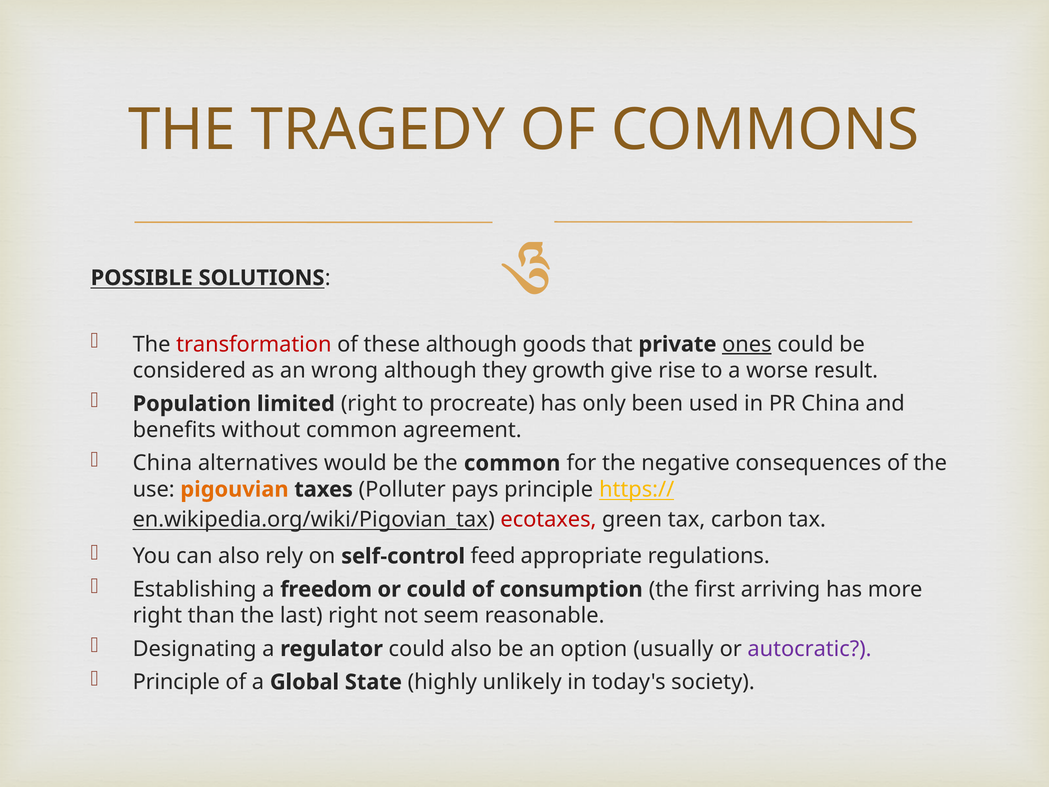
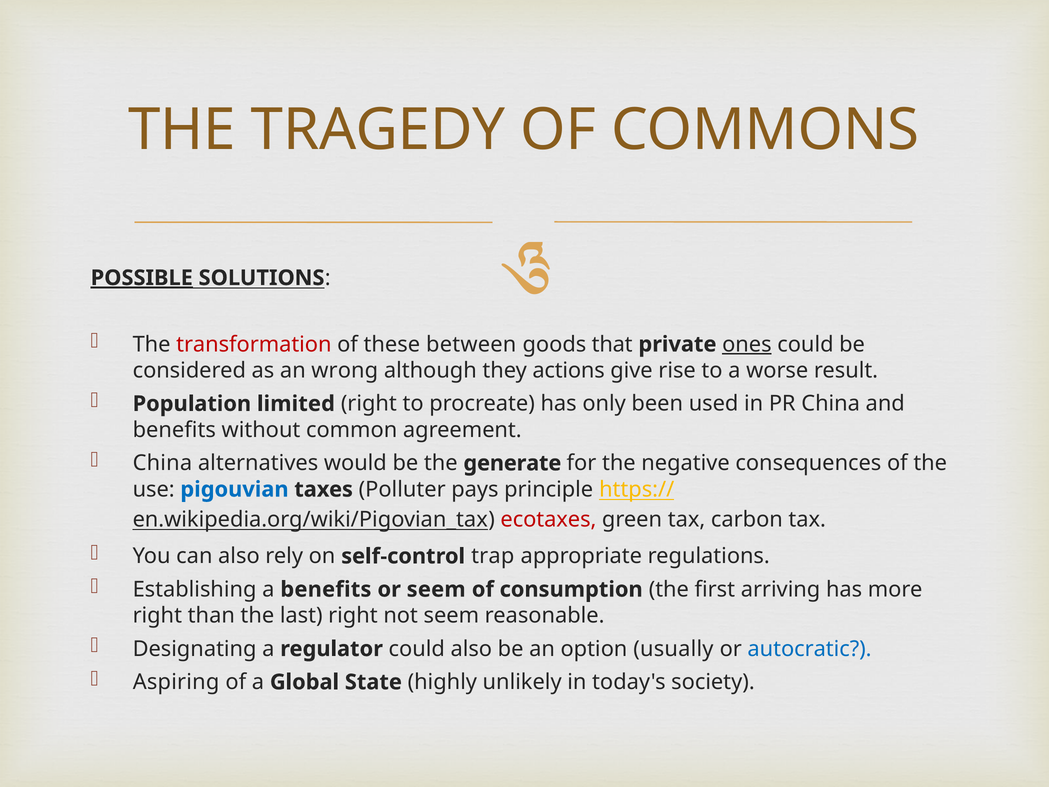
POSSIBLE underline: none -> present (142, 278)
these although: although -> between (471, 344)
growth: growth -> actions (569, 370)
the common: common -> generate (512, 463)
pigouvian colour: orange -> blue (234, 489)
feed: feed -> trap (493, 556)
a freedom: freedom -> benefits (326, 589)
or could: could -> seem (436, 589)
autocratic colour: purple -> blue (810, 649)
Principle: Principle -> Aspiring (176, 682)
